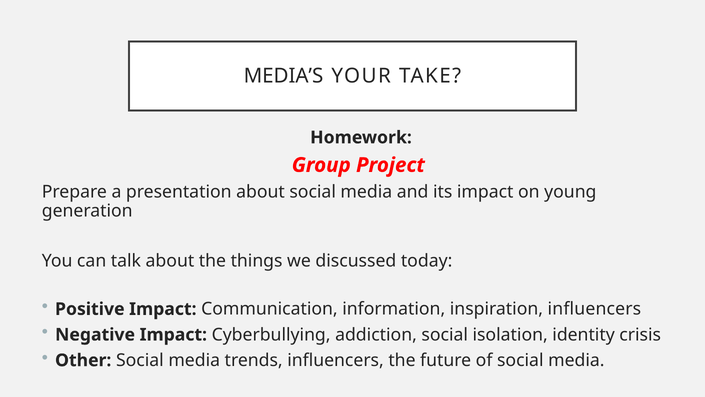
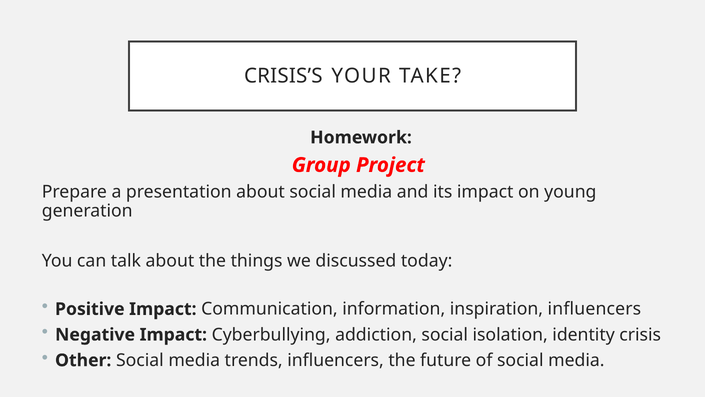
MEDIA’S: MEDIA’S -> CRISIS’S (283, 76)
